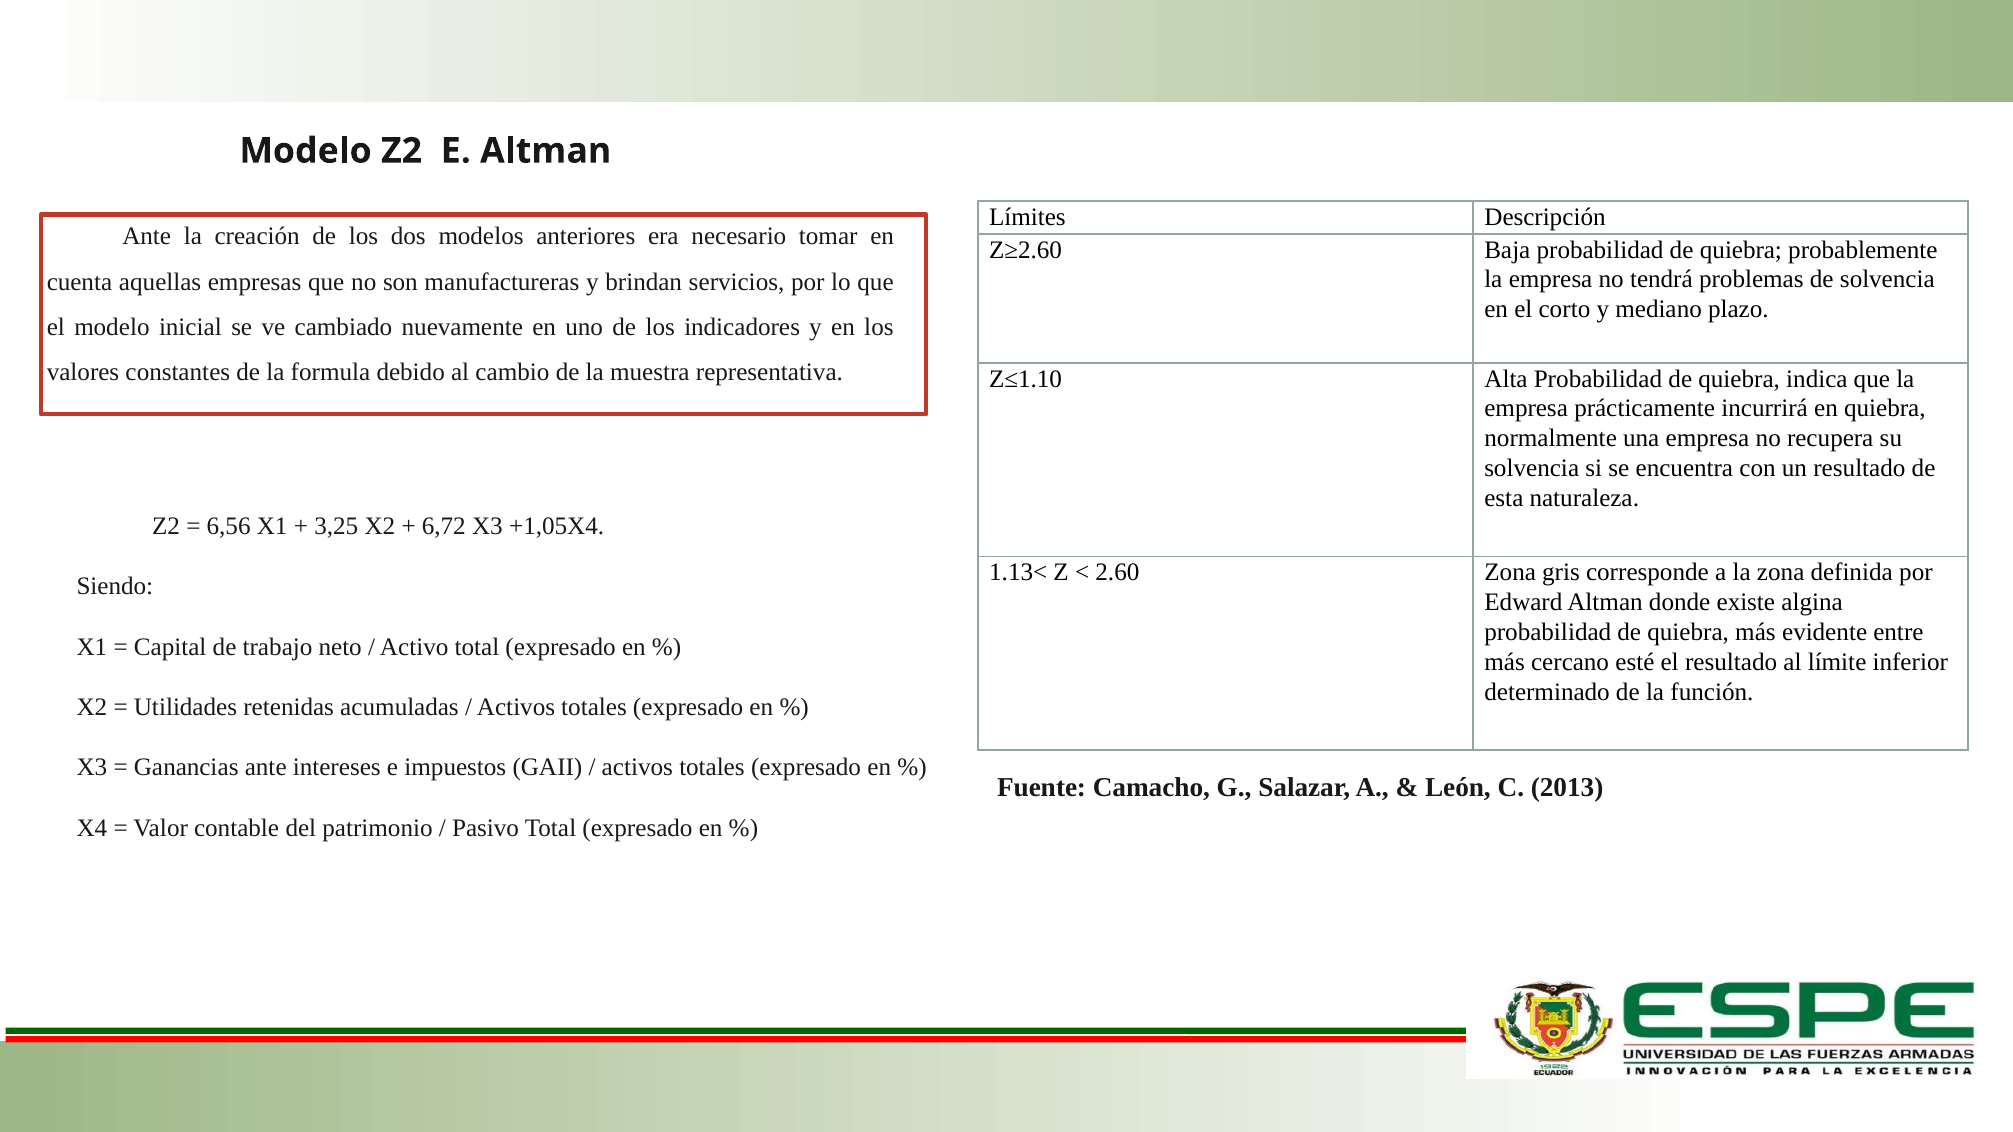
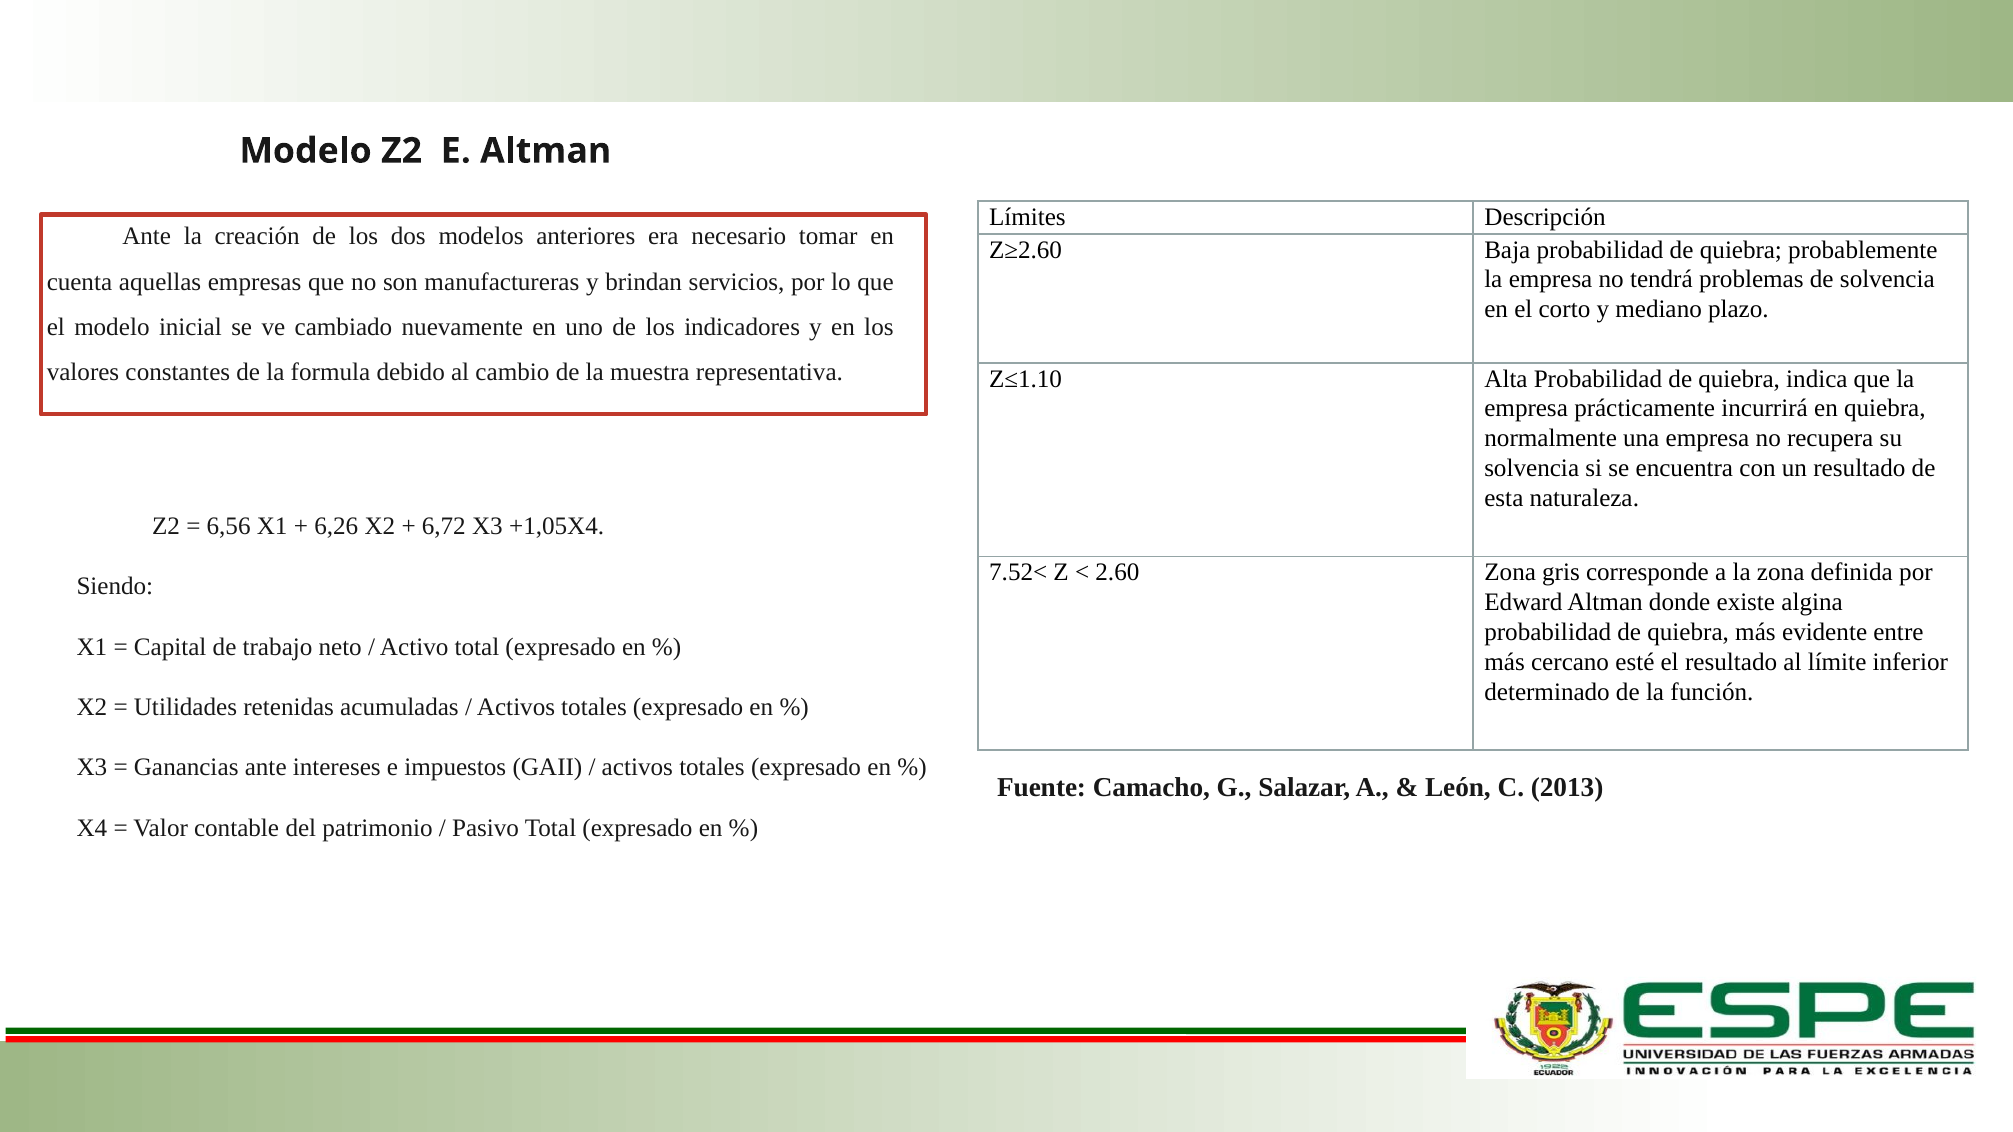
3,25: 3,25 -> 6,26 (336, 526)
1.13<: 1.13< -> 7.52< (1018, 573)
